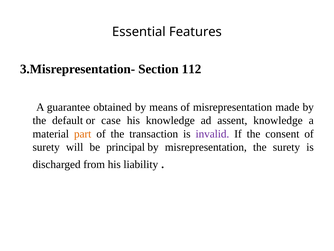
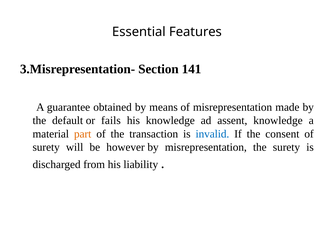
112: 112 -> 141 (192, 69)
case: case -> fails (111, 120)
invalid colour: purple -> blue (212, 134)
principal: principal -> however (126, 147)
